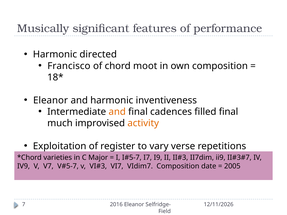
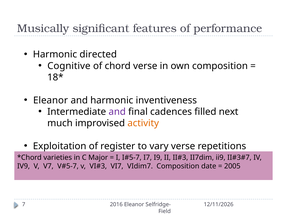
Francisco: Francisco -> Cognitive (69, 66)
chord moot: moot -> verse (145, 66)
and colour: orange -> purple (117, 112)
filled final: final -> next (229, 112)
